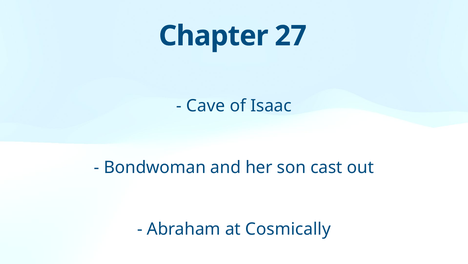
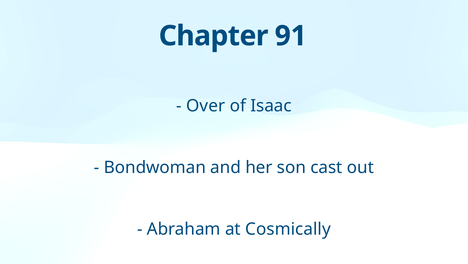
27: 27 -> 91 (291, 36)
Cave: Cave -> Over (206, 106)
